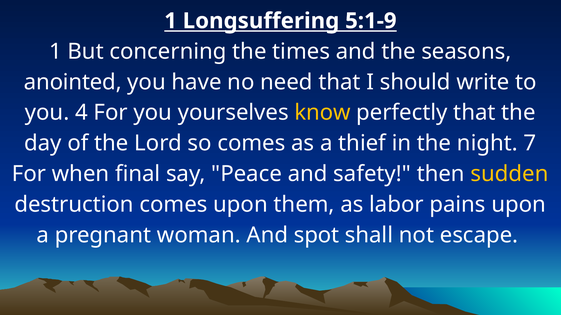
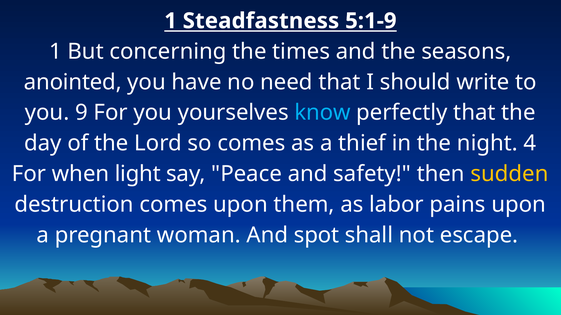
Longsuffering: Longsuffering -> Steadfastness (261, 21)
4: 4 -> 9 (81, 113)
know colour: yellow -> light blue (323, 113)
7: 7 -> 4 (530, 144)
final: final -> light (138, 174)
